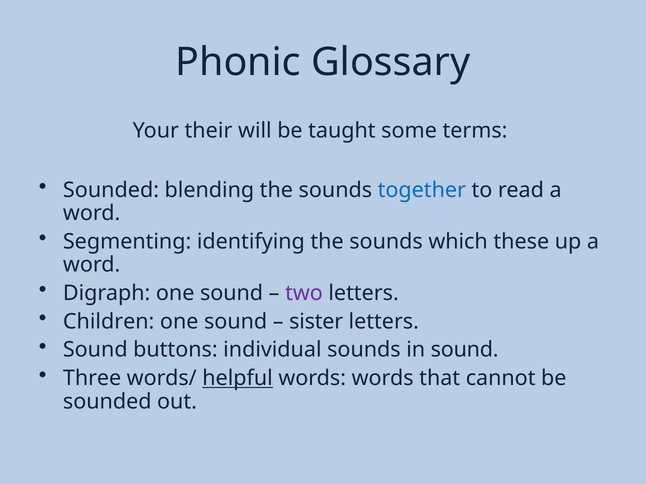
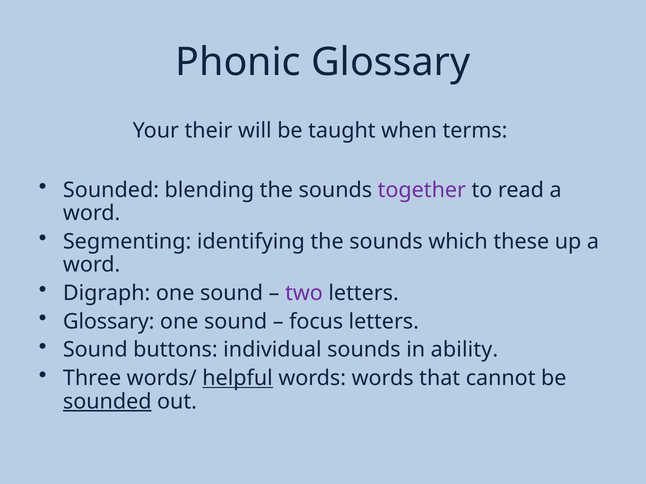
some: some -> when (409, 131)
together colour: blue -> purple (422, 190)
Children: Children -> Glossary (109, 322)
sister: sister -> focus (316, 322)
in sound: sound -> ability (464, 350)
sounded underline: none -> present (107, 402)
